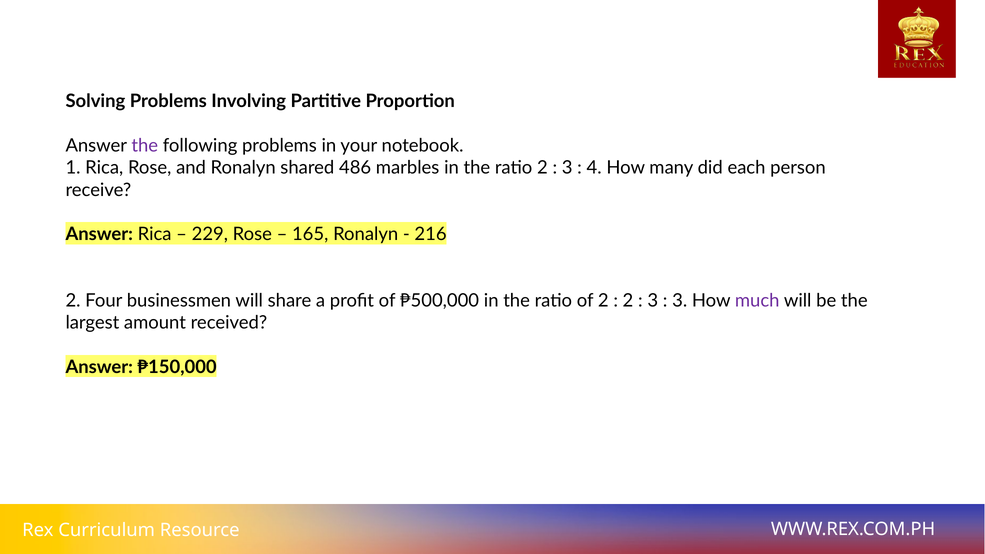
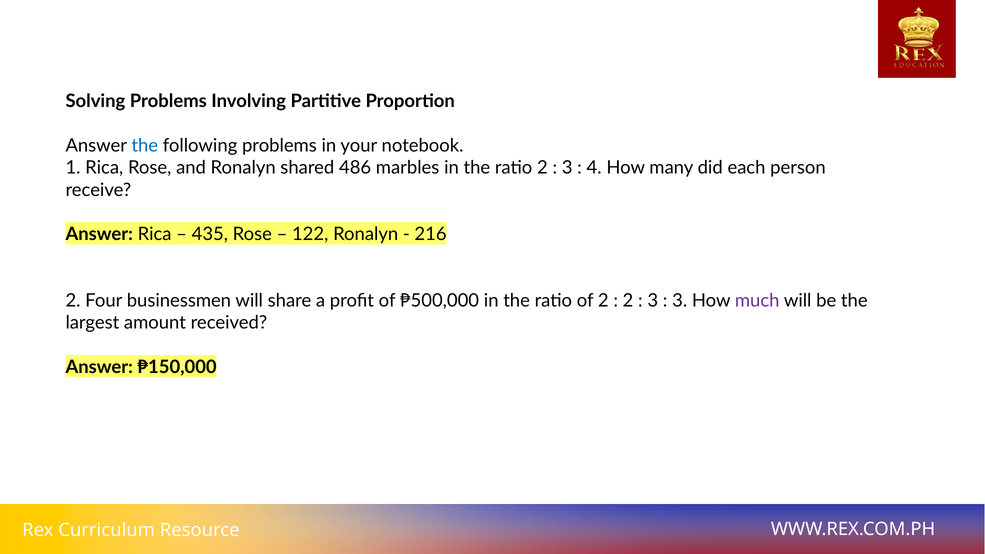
the colour: purple -> blue (145, 146)
229: 229 -> 435 (210, 234)
165: 165 -> 122 (310, 234)
